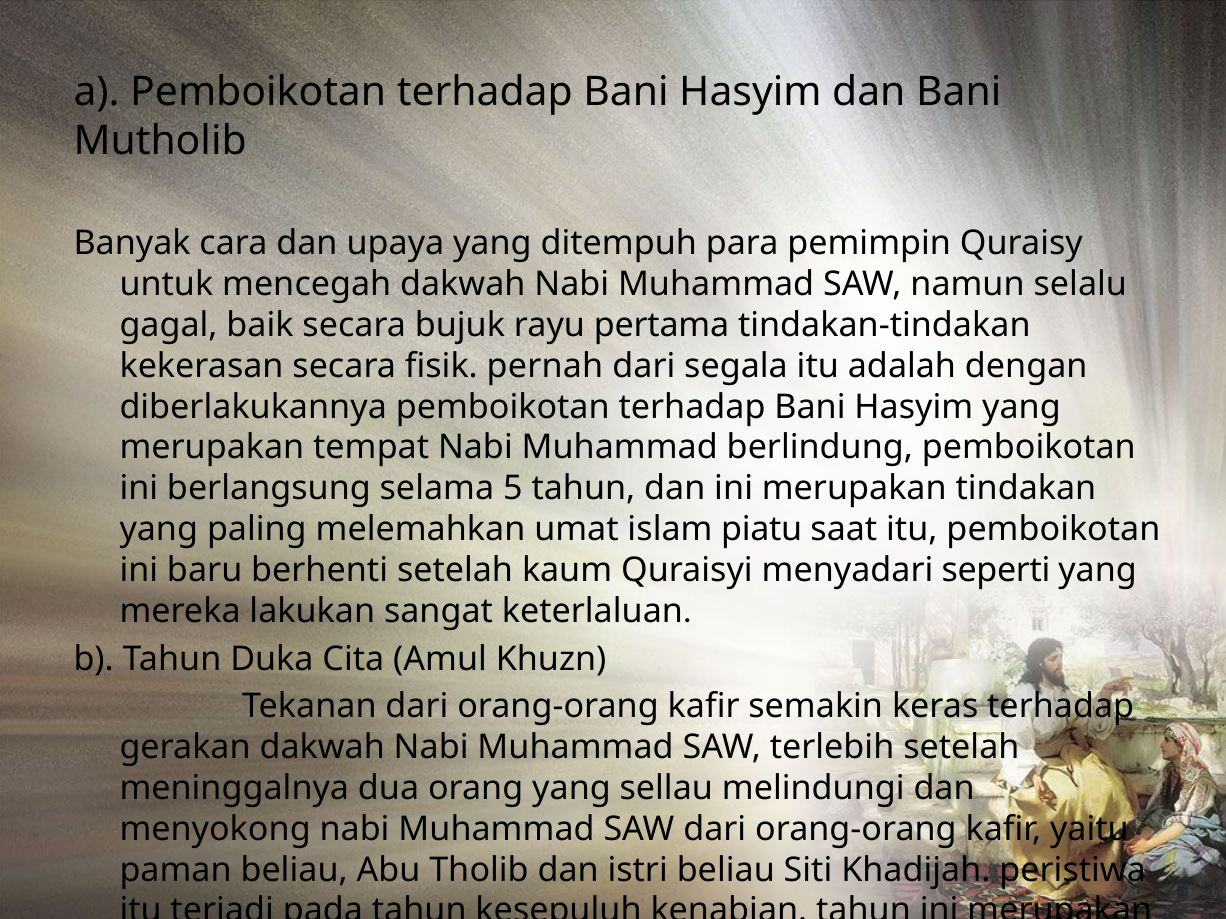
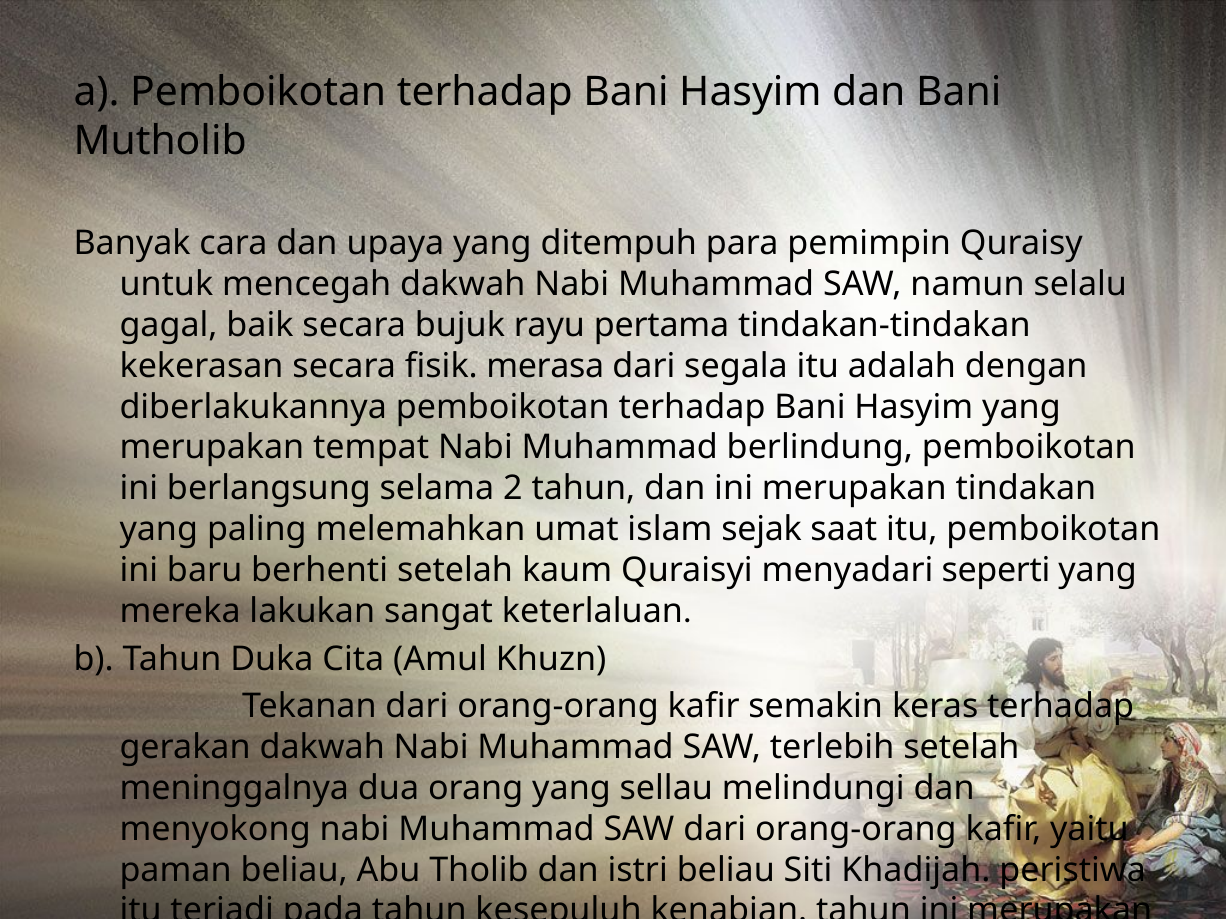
pernah: pernah -> merasa (545, 366)
5: 5 -> 2 (513, 489)
piatu: piatu -> sejak (762, 530)
